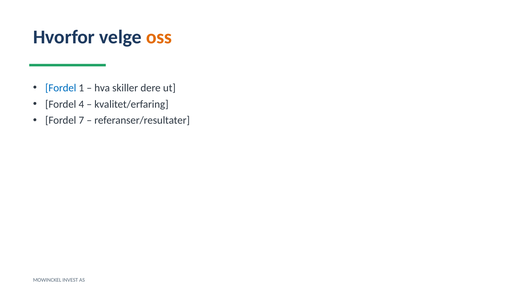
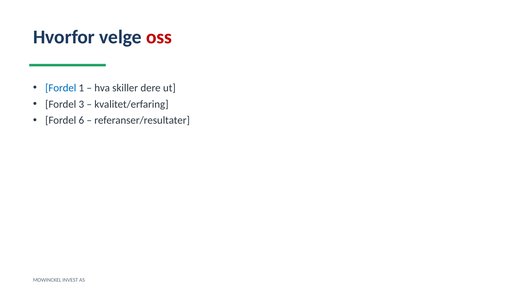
oss colour: orange -> red (159, 37)
4: 4 -> 3 (81, 104)
7: 7 -> 6 (81, 120)
